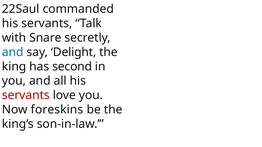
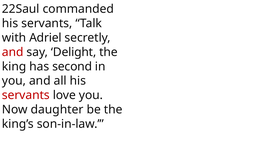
Snare: Snare -> Adriel (45, 38)
and colour: blue -> red (13, 52)
foreskins: foreskins -> daughter (57, 110)
